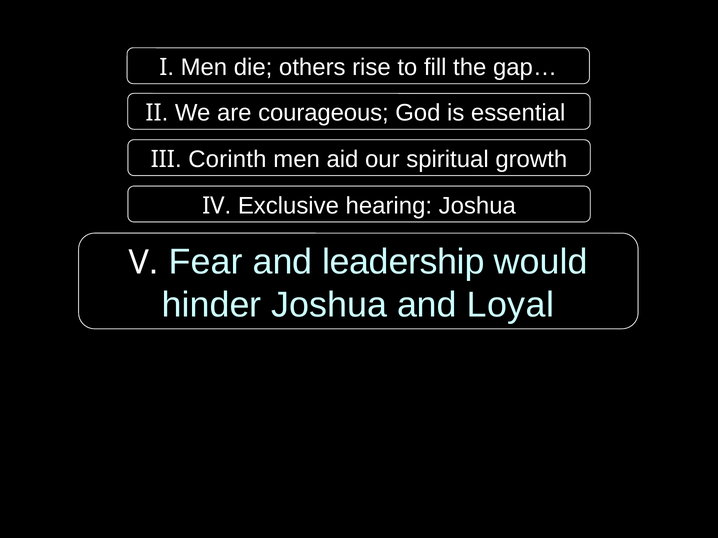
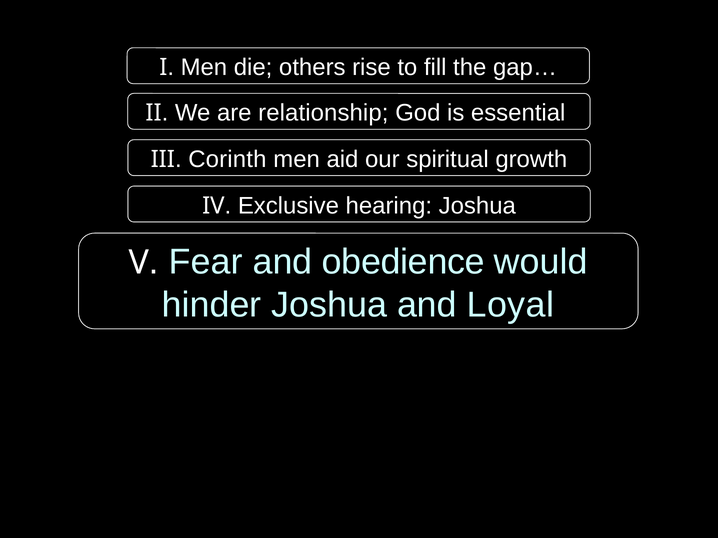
courageous: courageous -> relationship (323, 113)
leadership: leadership -> obedience (403, 262)
